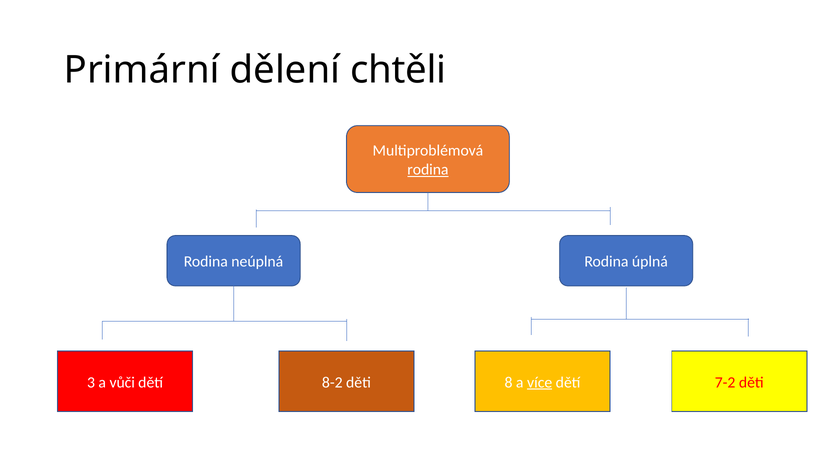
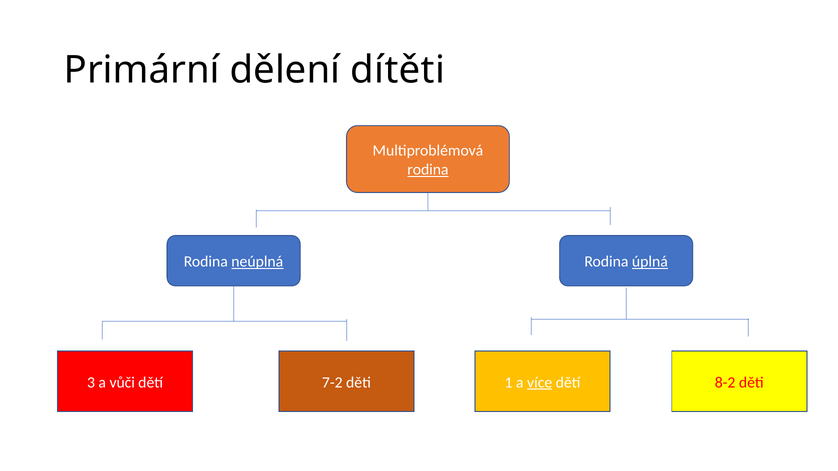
chtěli: chtěli -> dítěti (398, 70)
neúplná underline: none -> present (257, 262)
úplná underline: none -> present (650, 262)
8-2: 8-2 -> 7-2 (332, 383)
8: 8 -> 1 (509, 383)
7-2: 7-2 -> 8-2 (725, 383)
